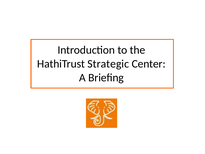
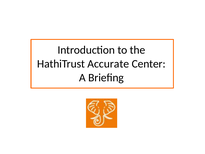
Strategic: Strategic -> Accurate (108, 64)
